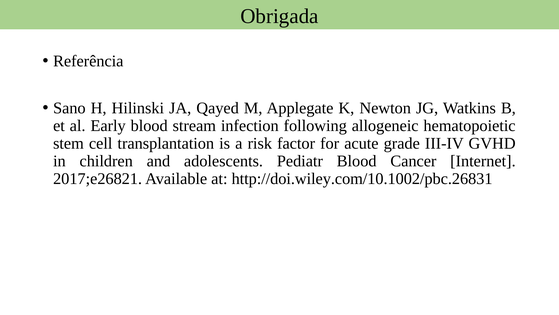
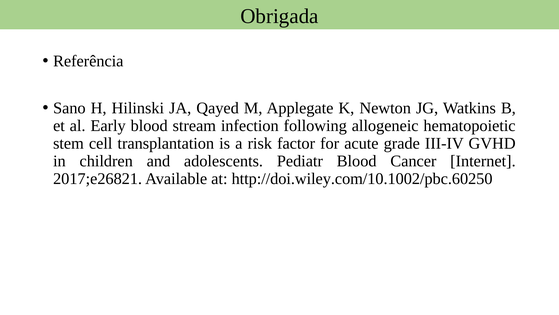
http://doi.wiley.com/10.1002/pbc.26831: http://doi.wiley.com/10.1002/pbc.26831 -> http://doi.wiley.com/10.1002/pbc.60250 (362, 178)
